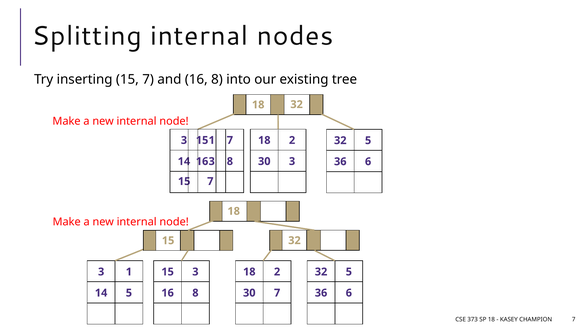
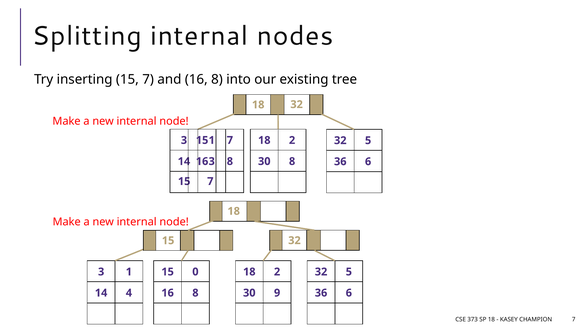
30 3: 3 -> 8 (292, 161)
15 3: 3 -> 0 (195, 271)
14 5: 5 -> 4 (129, 292)
30 7: 7 -> 9 (277, 292)
